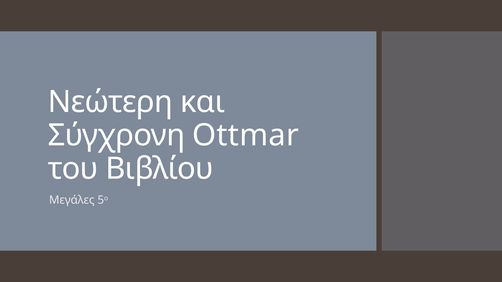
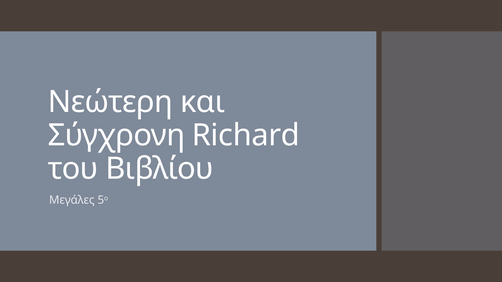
Ottmar: Ottmar -> Richard (246, 135)
